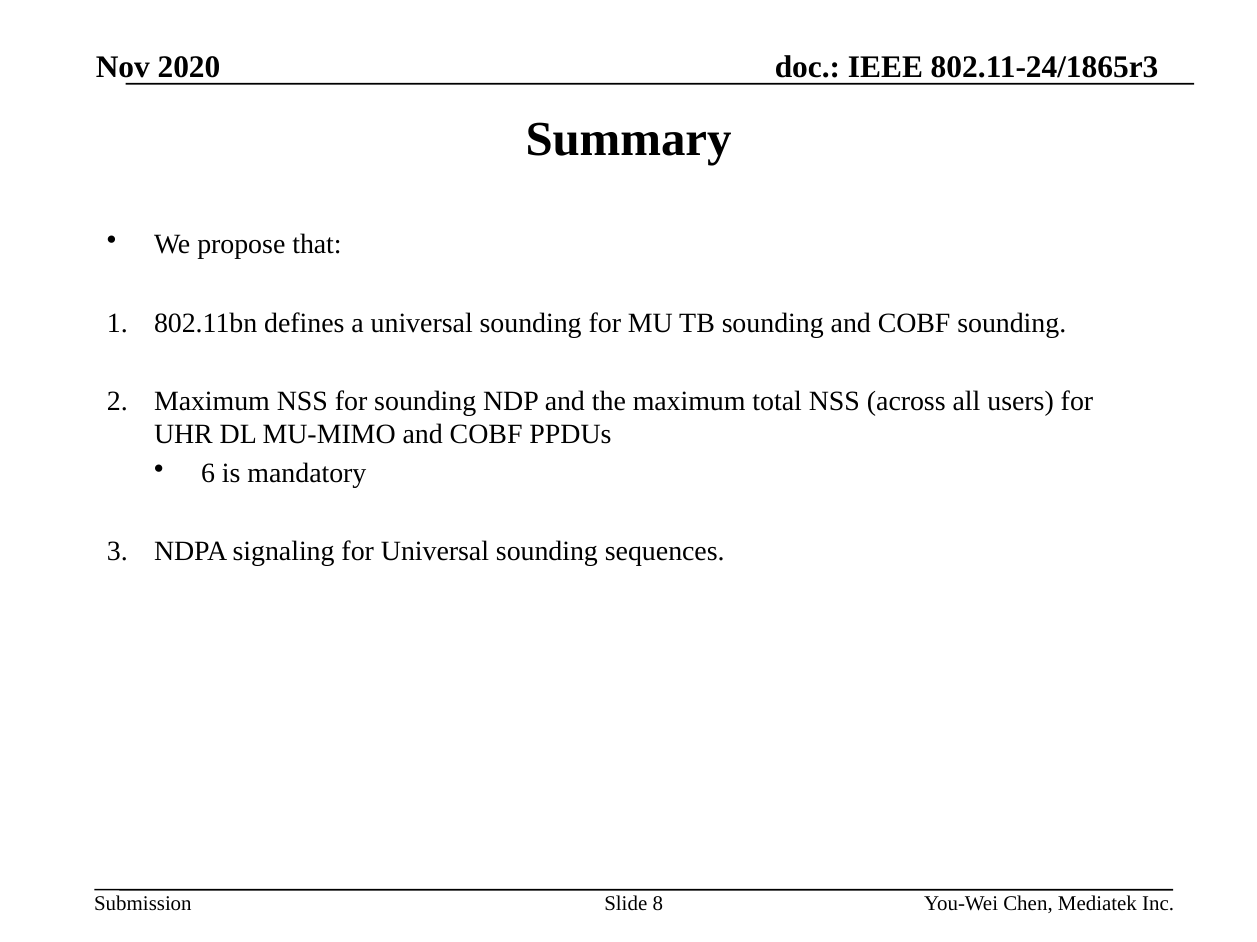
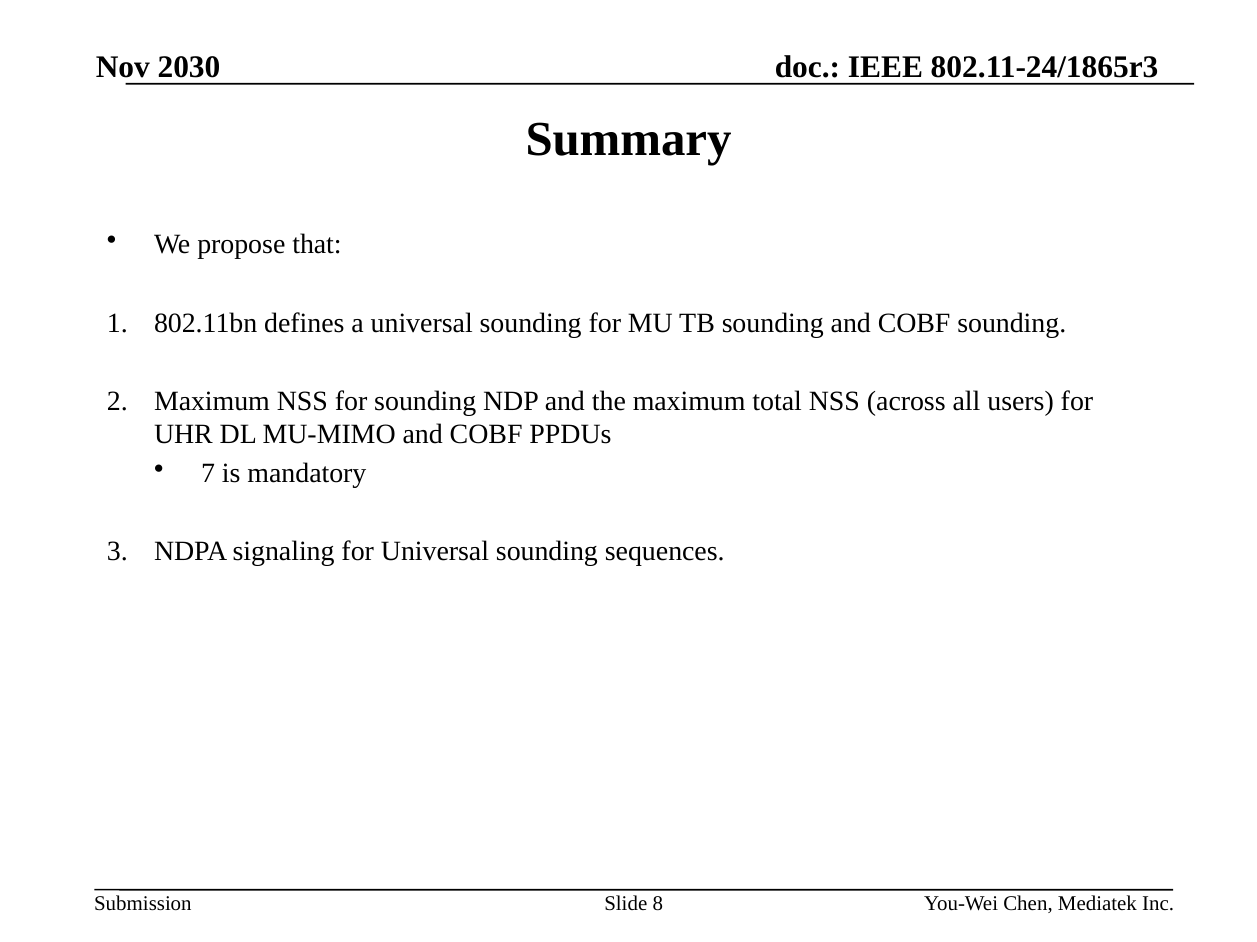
2020: 2020 -> 2030 (189, 67)
6: 6 -> 7 (208, 474)
